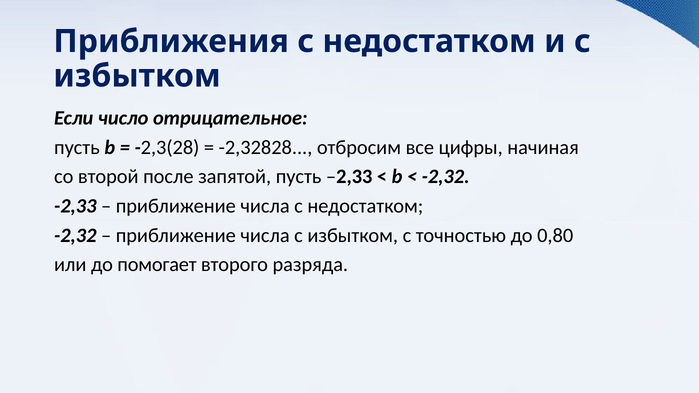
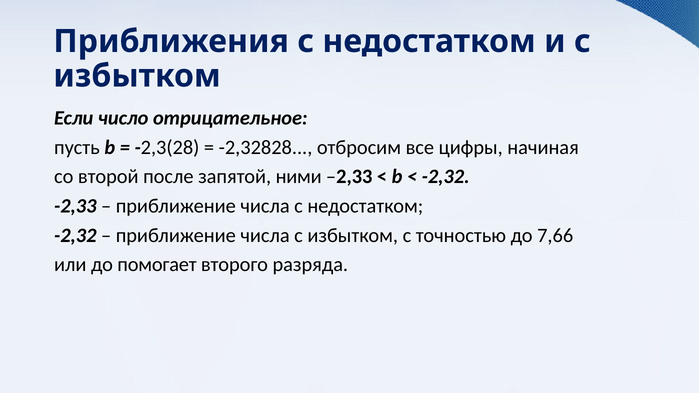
запятой пусть: пусть -> ними (299, 177)
0,80: 0,80 -> 7,66 (555, 235)
